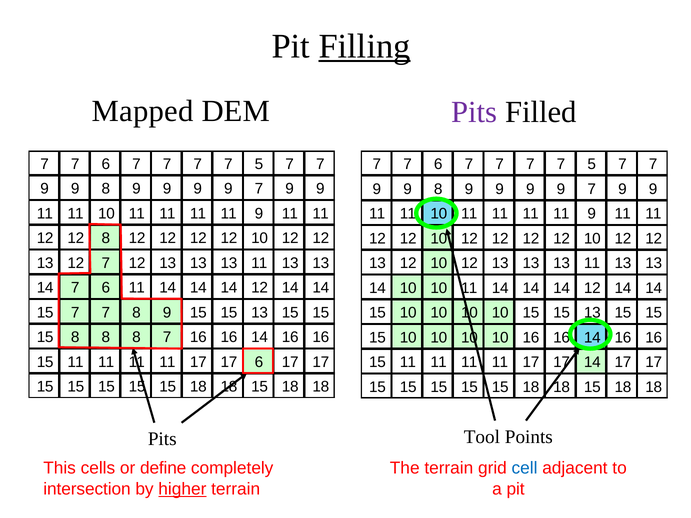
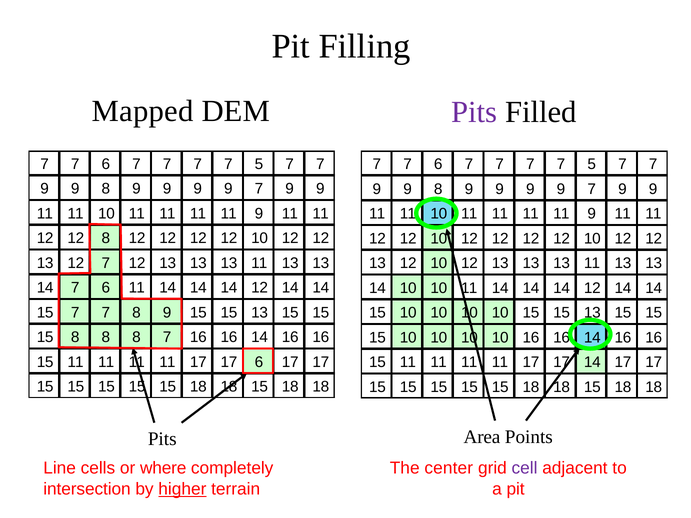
Filling underline: present -> none (365, 46)
Tool: Tool -> Area (482, 437)
This: This -> Line (60, 468)
define: define -> where (163, 468)
The terrain: terrain -> center (449, 468)
cell colour: blue -> purple (525, 468)
